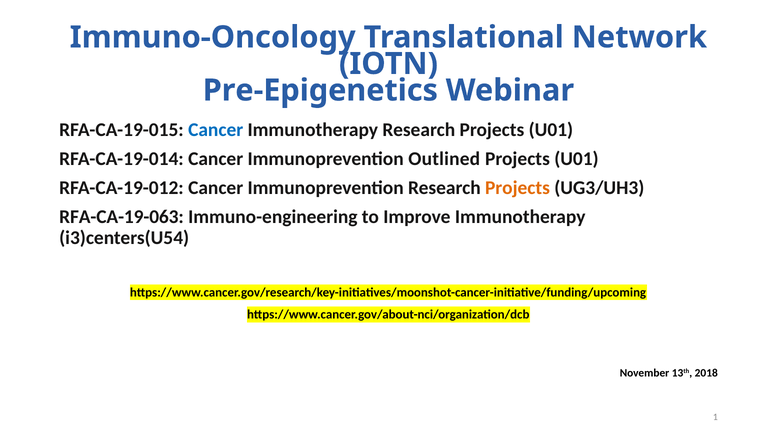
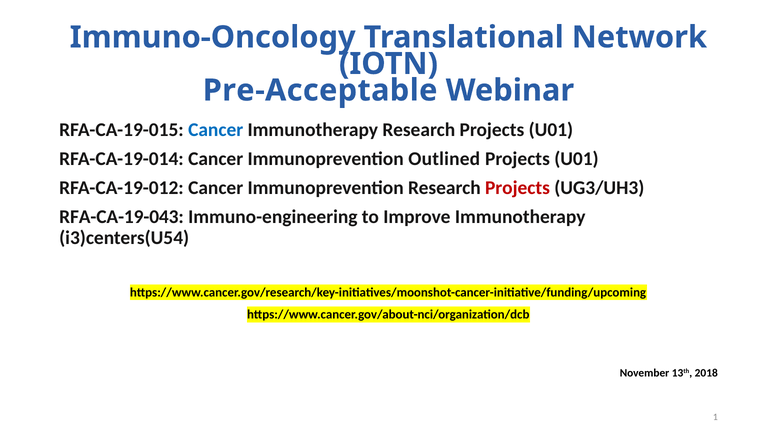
Pre-Epigenetics: Pre-Epigenetics -> Pre-Acceptable (320, 90)
Projects colour: orange -> red (517, 188)
RFA-CA-19-063: RFA-CA-19-063 -> RFA-CA-19-043 (122, 217)
